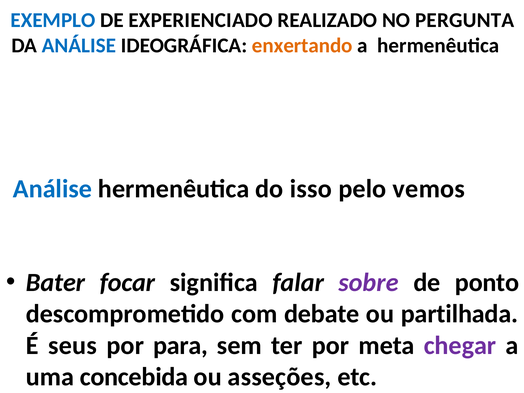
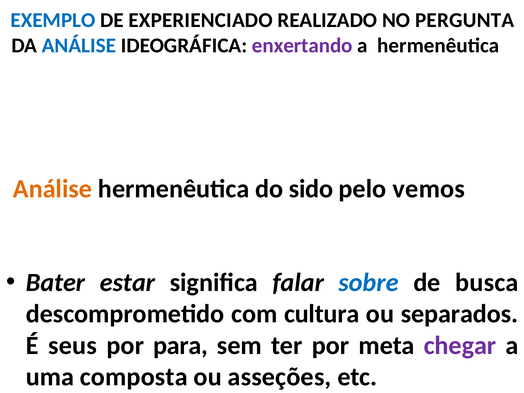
enxertando colour: orange -> purple (302, 45)
Análise colour: blue -> orange (52, 189)
isso: isso -> sido (311, 189)
focar: focar -> estar (127, 282)
sobre colour: purple -> blue (369, 282)
ponto: ponto -> busca (487, 282)
debate: debate -> cultura (322, 314)
partilhada: partilhada -> separados (460, 314)
concebida: concebida -> composta (134, 377)
